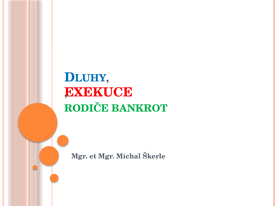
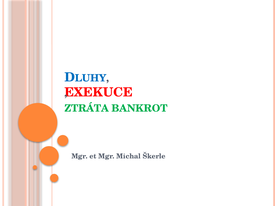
RODIČE: RODIČE -> ZTRÁTA (87, 108)
